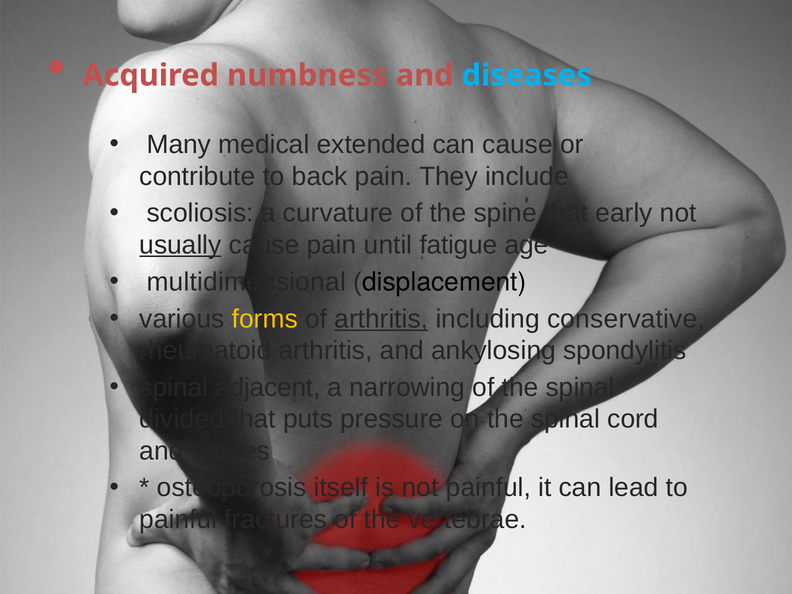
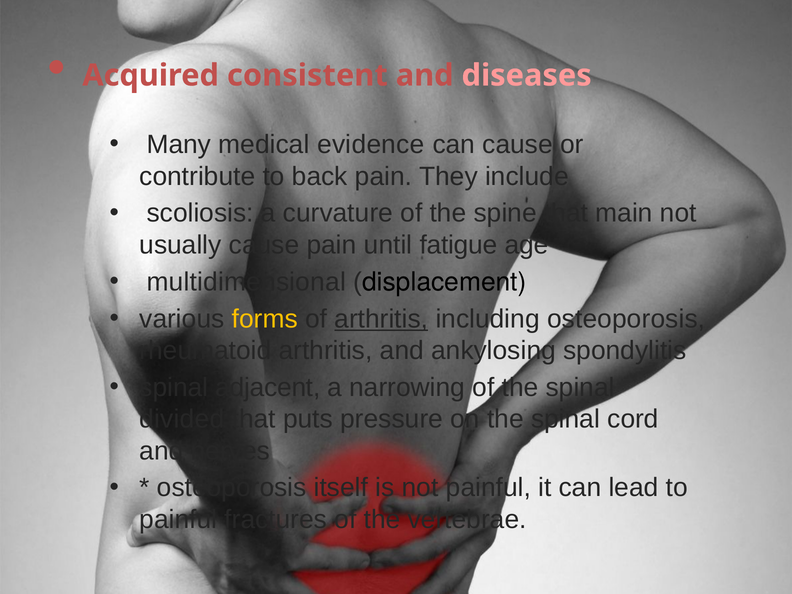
numbness: numbness -> consistent (307, 75)
diseases colour: light blue -> pink (527, 75)
extended: extended -> evidence (371, 145)
early: early -> main (624, 213)
usually underline: present -> none (180, 245)
including conservative: conservative -> osteoporosis (626, 319)
